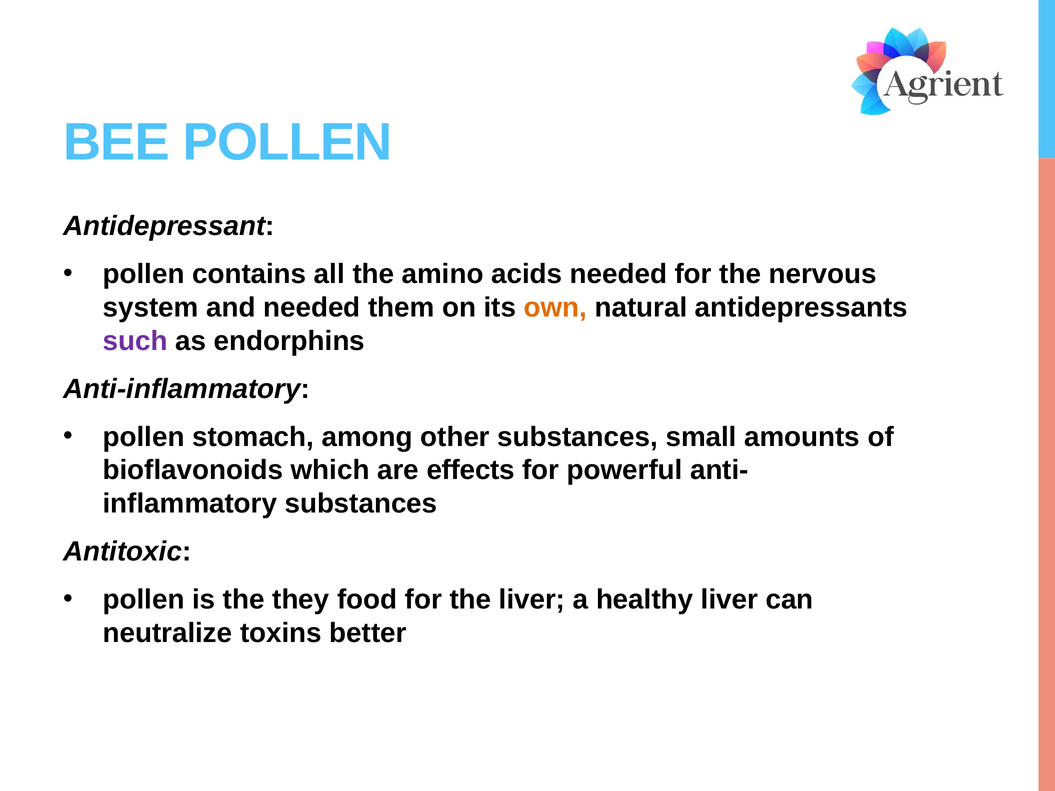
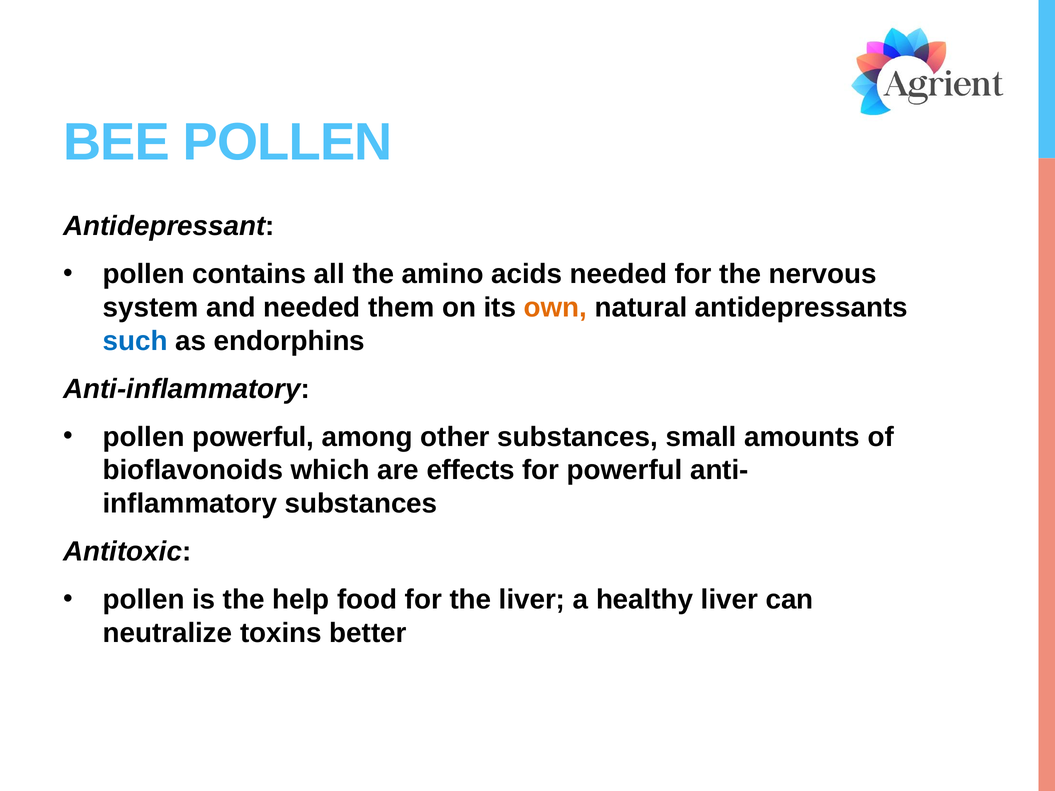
such colour: purple -> blue (135, 341)
pollen stomach: stomach -> powerful (253, 437)
they: they -> help (301, 600)
